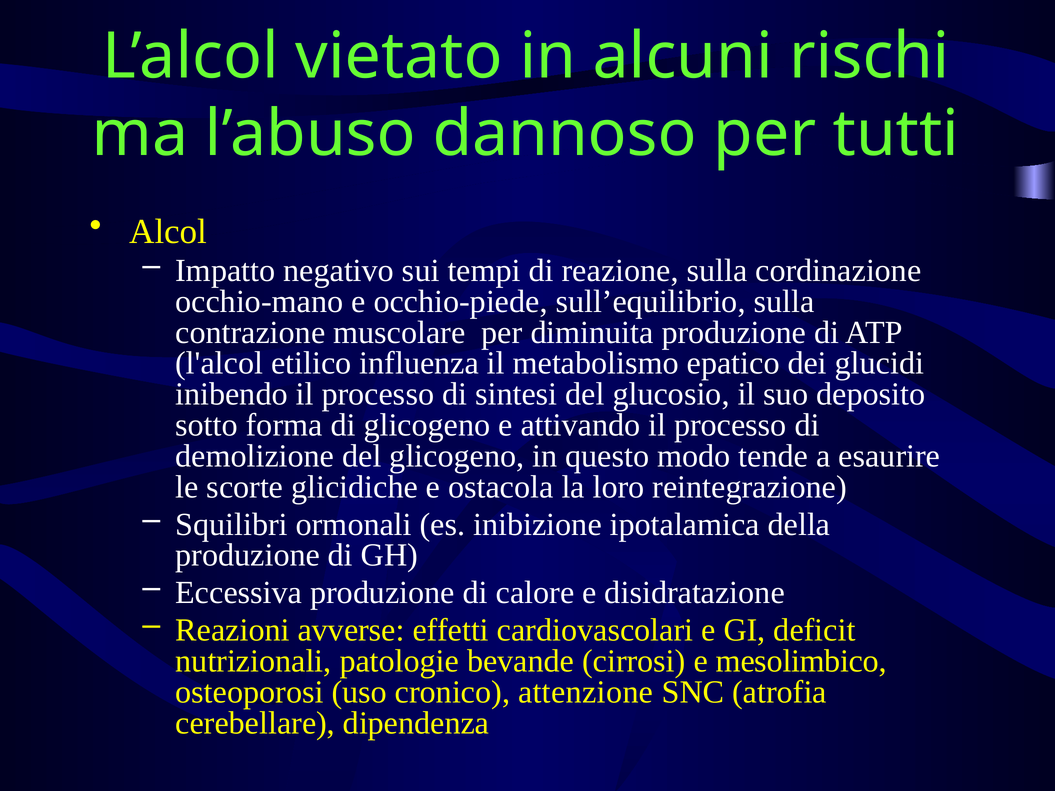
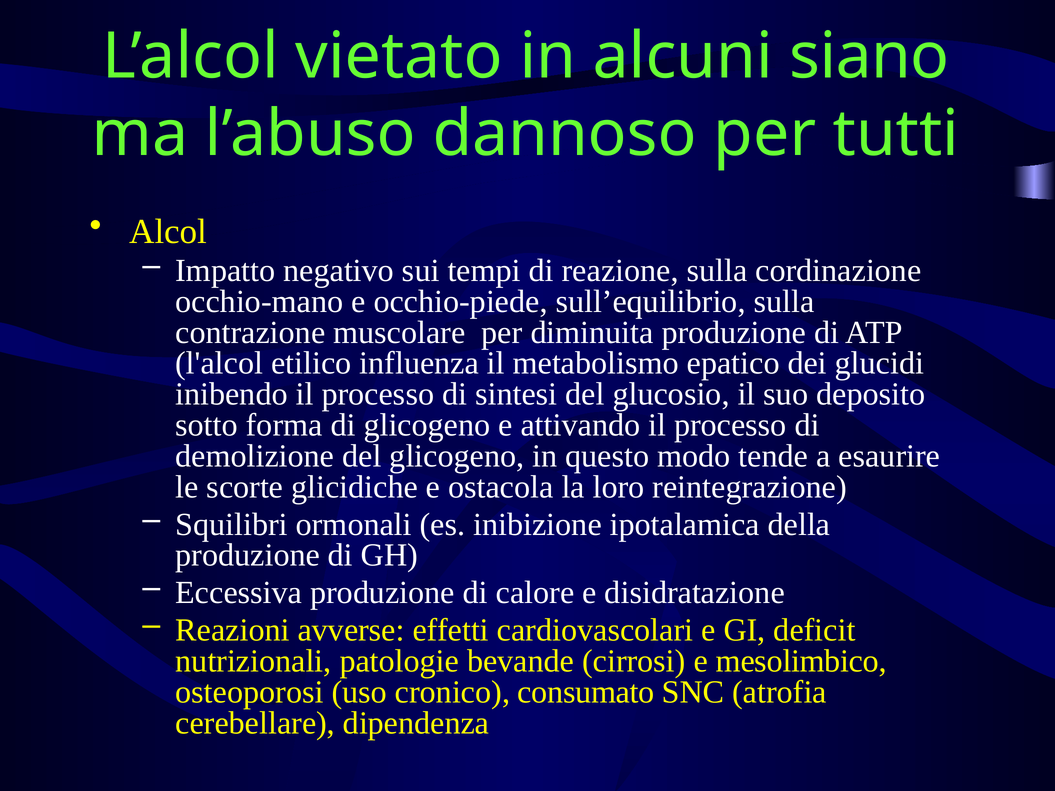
rischi: rischi -> siano (869, 57)
attenzione: attenzione -> consumato (586, 692)
